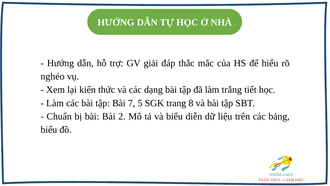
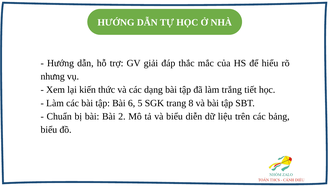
nghéo: nghéo -> nhưng (53, 76)
7: 7 -> 6 (132, 103)
